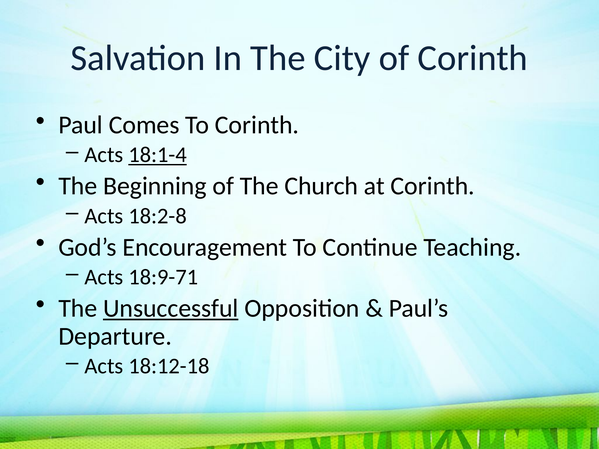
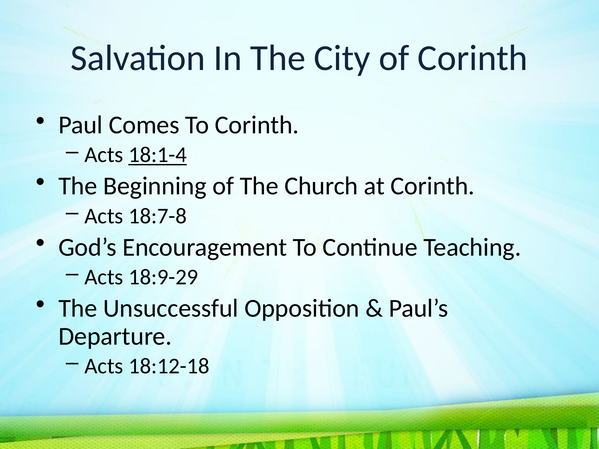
18:2-8: 18:2-8 -> 18:7-8 (158, 216)
18:9-71: 18:9-71 -> 18:9-29 (163, 277)
Unsuccessful underline: present -> none (171, 309)
